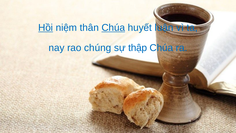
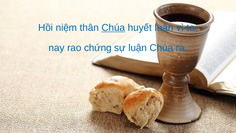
Hồi underline: present -> none (46, 28)
chúng: chúng -> chứng (98, 48)
sự thập: thập -> luận (138, 48)
